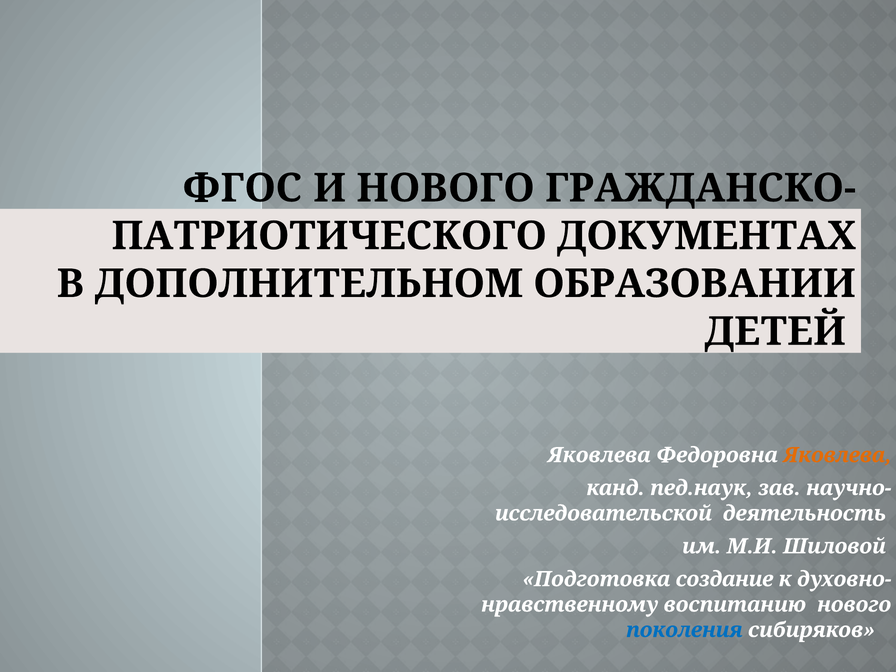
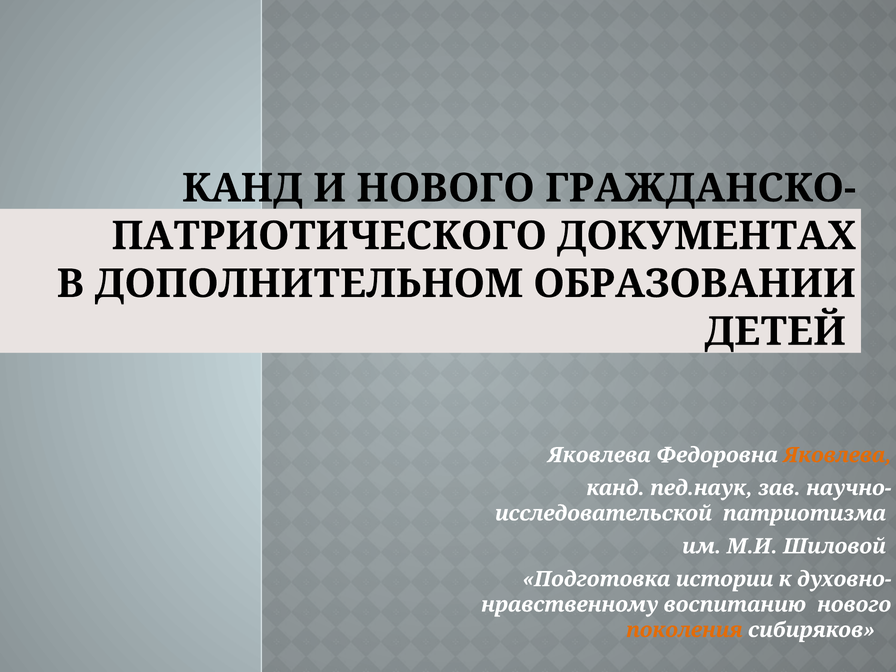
ФГОС: ФГОС -> КАНД (243, 188)
деятельность: деятельность -> патриотизма (804, 513)
создание: создание -> истории (725, 579)
поколения colour: blue -> orange (684, 630)
